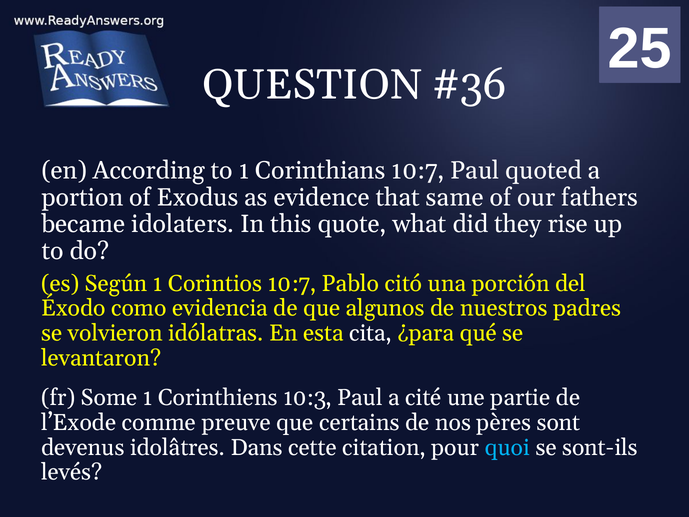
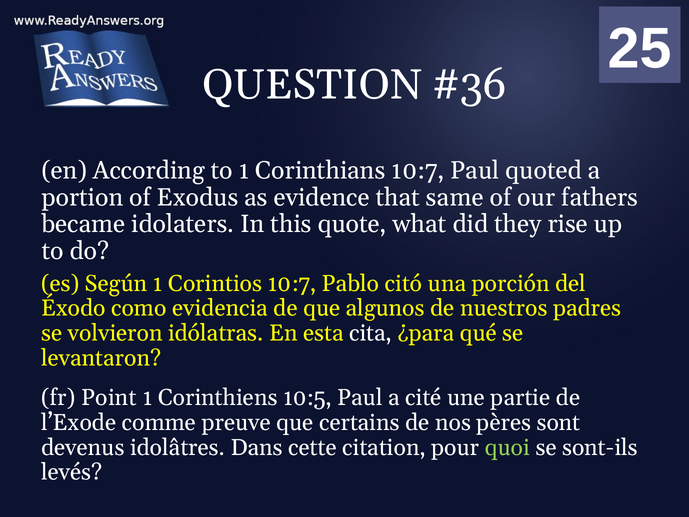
Some: Some -> Point (109, 398)
10:3: 10:3 -> 10:5 (308, 398)
quoi colour: light blue -> light green (507, 447)
